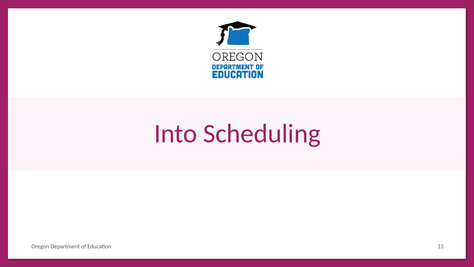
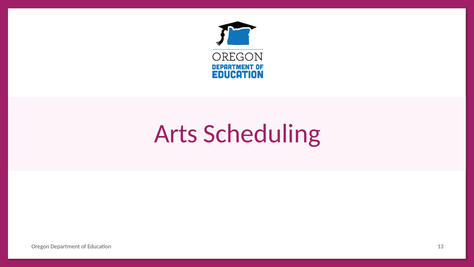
Into: Into -> Arts (176, 134)
